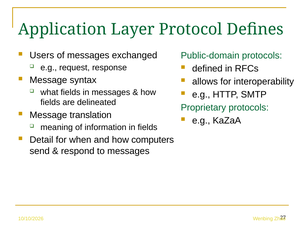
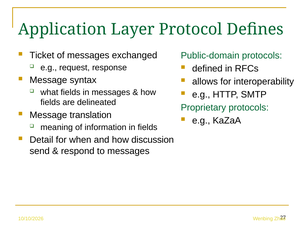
Users: Users -> Ticket (42, 55)
computers: computers -> discussion (153, 140)
